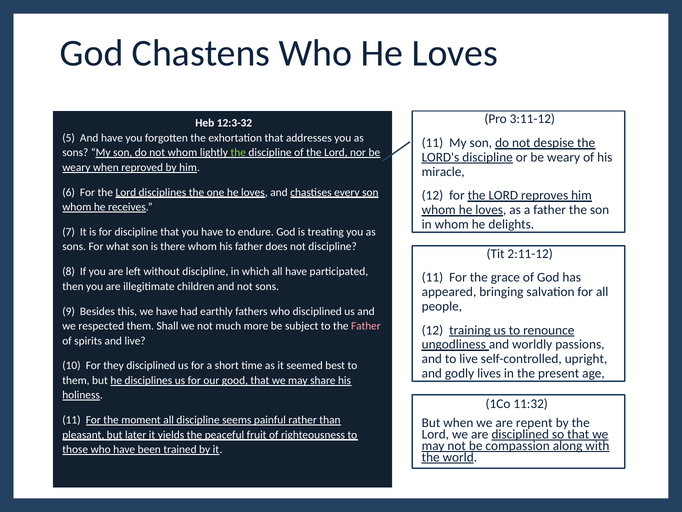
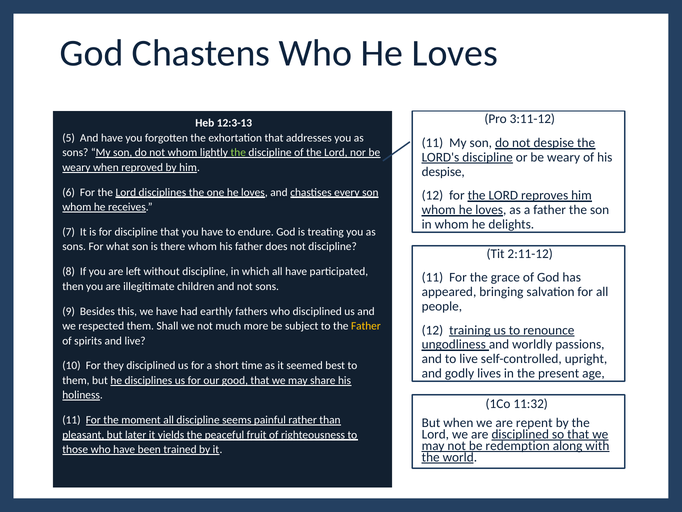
12:3-32: 12:3-32 -> 12:3-13 (234, 123)
miracle: miracle -> despise (443, 171)
Father colour: pink -> yellow (366, 326)
compassion: compassion -> redemption (518, 445)
